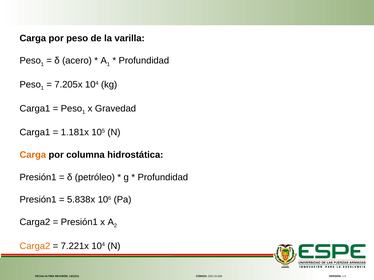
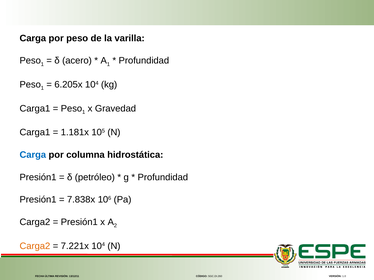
7.205x: 7.205x -> 6.205x (68, 85)
Carga colour: orange -> blue (33, 155)
5.838x: 5.838x -> 7.838x (81, 200)
